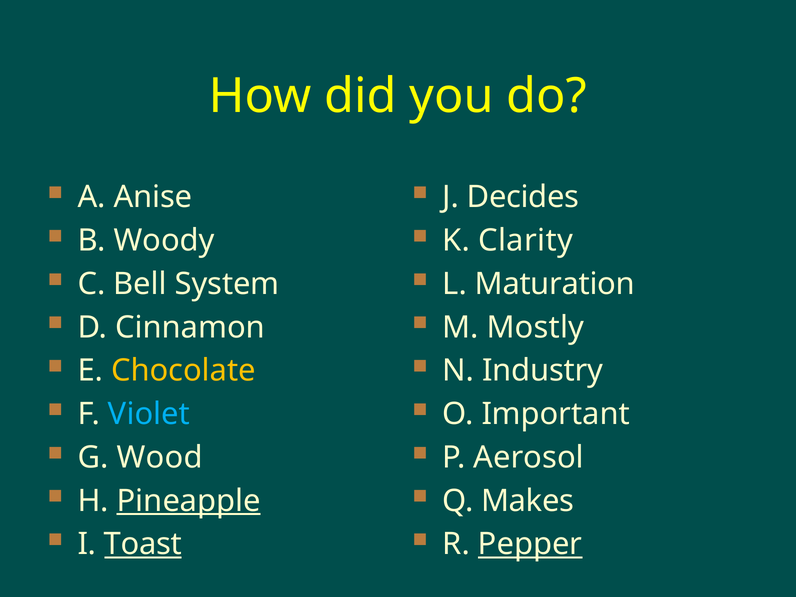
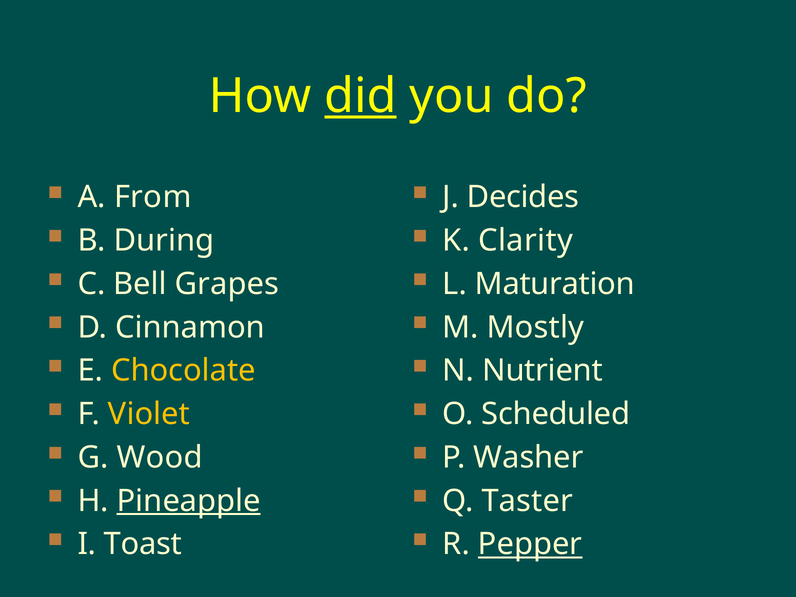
did underline: none -> present (360, 96)
Anise: Anise -> From (153, 197)
Woody: Woody -> During (164, 241)
System: System -> Grapes (227, 284)
Industry: Industry -> Nutrient (543, 371)
Violet colour: light blue -> yellow (149, 414)
Important: Important -> Scheduled (556, 414)
Aerosol: Aerosol -> Washer (529, 457)
Makes: Makes -> Taster (527, 501)
Toast underline: present -> none (143, 544)
